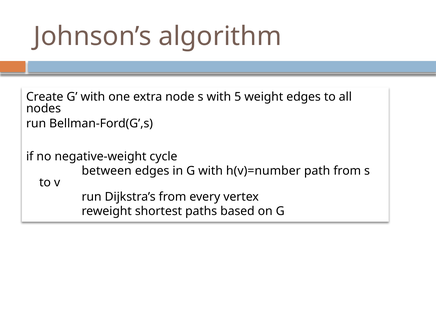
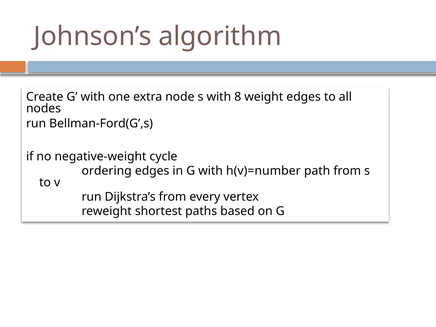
5: 5 -> 8 (238, 97)
between: between -> ordering (107, 171)
